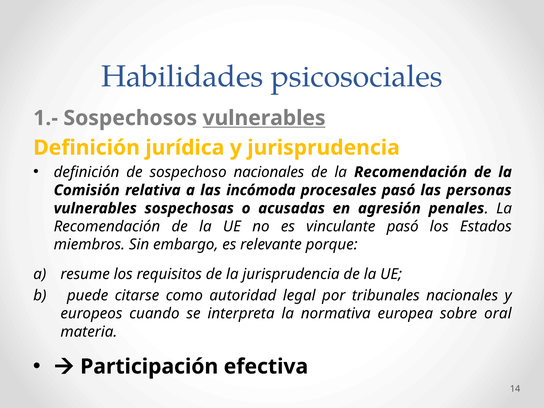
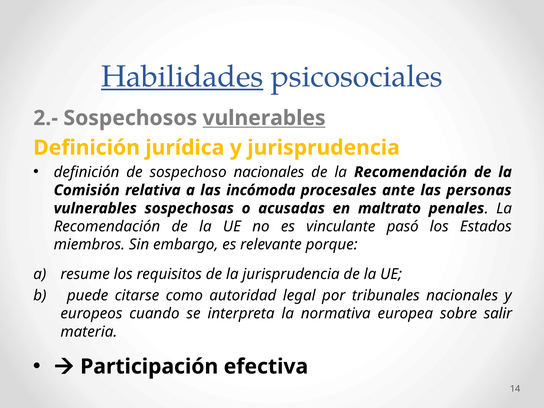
Habilidades underline: none -> present (182, 76)
1.-: 1.- -> 2.- (46, 118)
procesales pasó: pasó -> ante (398, 190)
agresión: agresión -> maltrato (389, 208)
oral: oral -> salir (498, 314)
